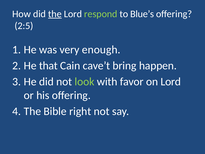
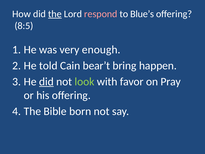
respond colour: light green -> pink (101, 14)
2:5: 2:5 -> 8:5 (24, 26)
that: that -> told (48, 66)
cave’t: cave’t -> bear’t (96, 66)
did underline: none -> present (46, 82)
on Lord: Lord -> Pray (171, 82)
right: right -> born (80, 111)
